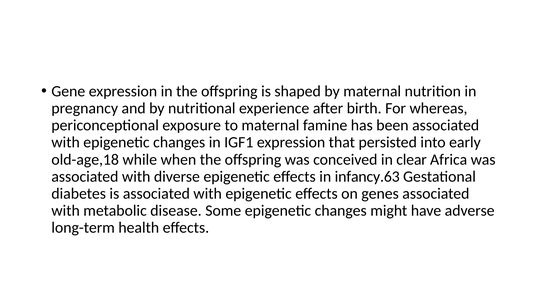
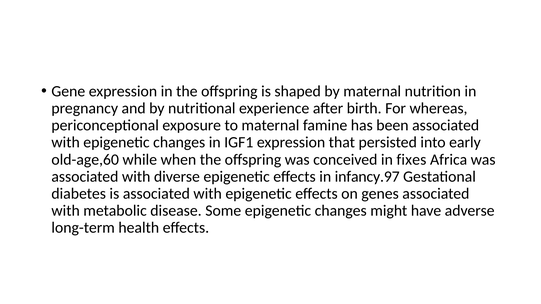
old-age,18: old-age,18 -> old-age,60 (85, 160)
clear: clear -> fixes (411, 160)
infancy.63: infancy.63 -> infancy.97 (367, 177)
